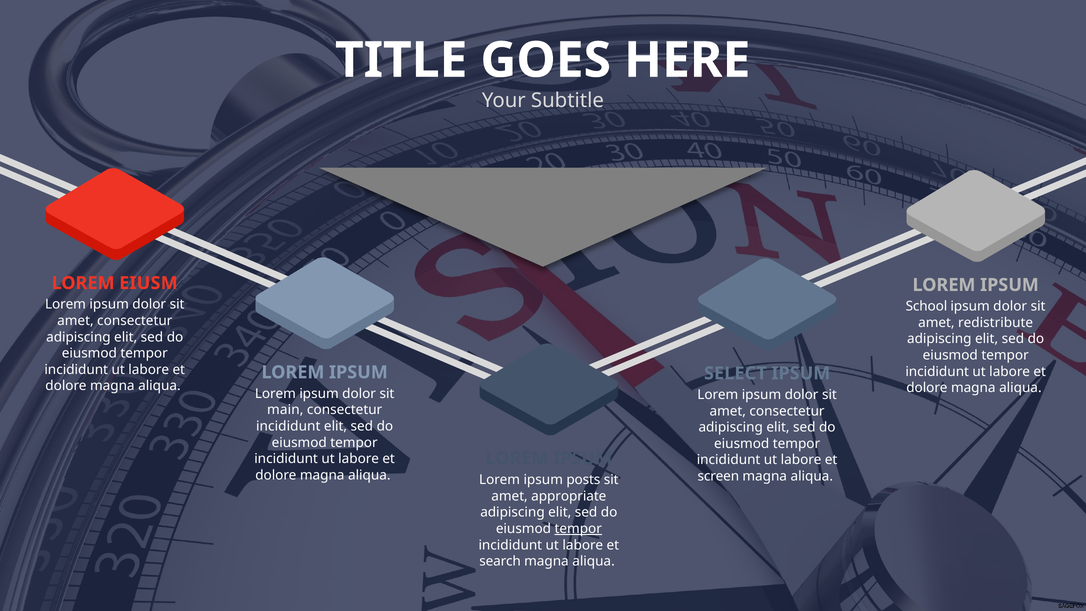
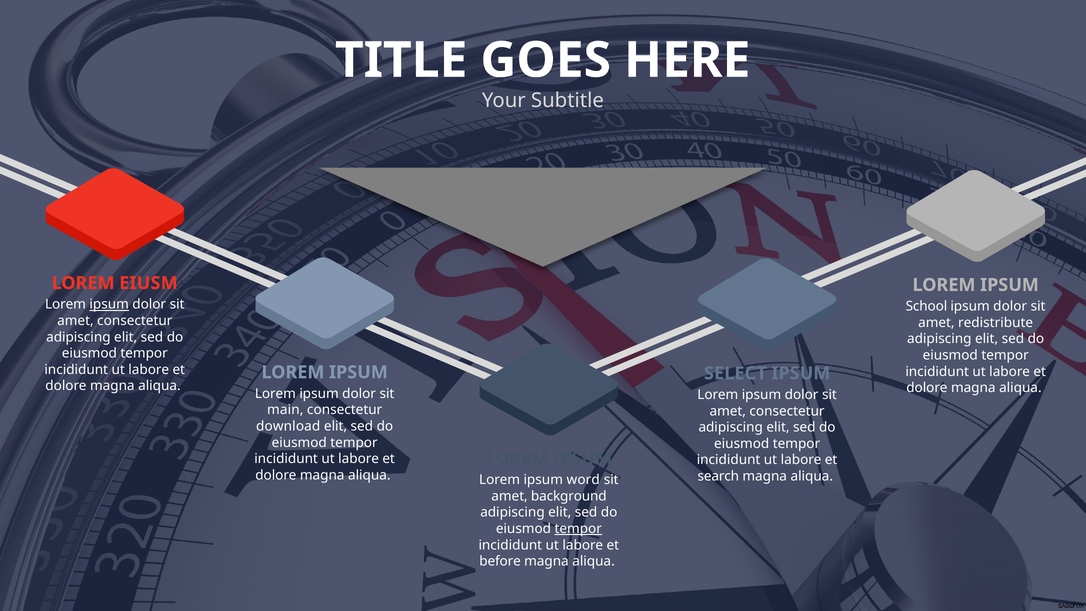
ipsum underline: none -> present (109, 304)
incididunt: incididunt -> download (288, 426)
screen: screen -> search (718, 476)
posts: posts -> word (583, 480)
appropriate: appropriate -> background (569, 496)
search: search -> before (500, 561)
